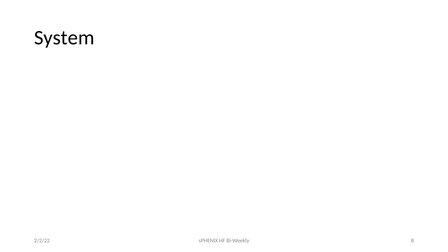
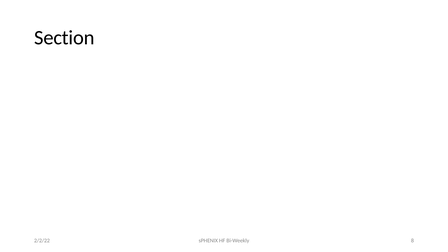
System: System -> Section (64, 38)
